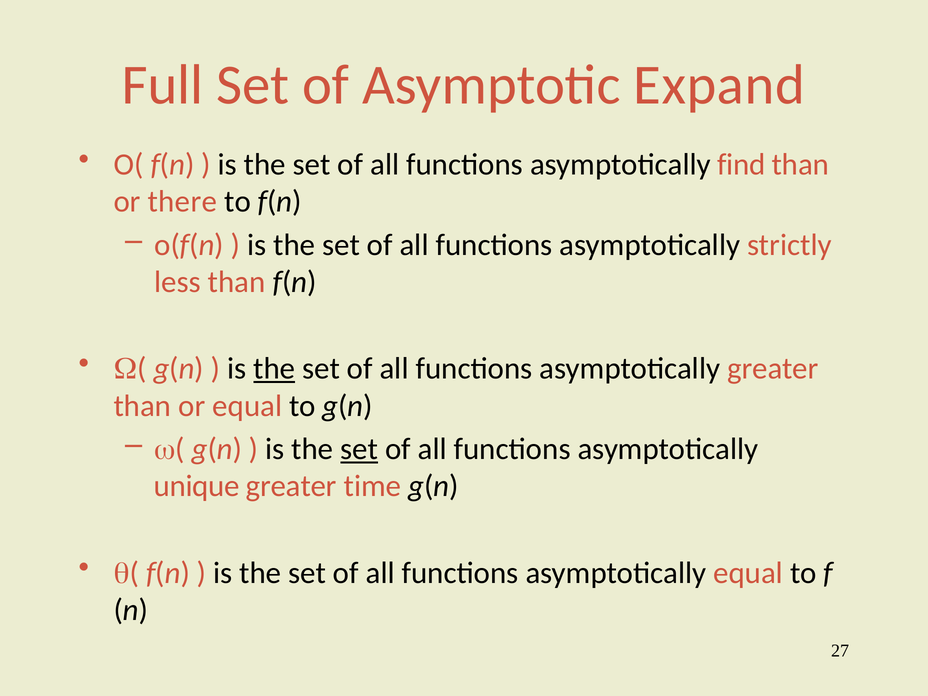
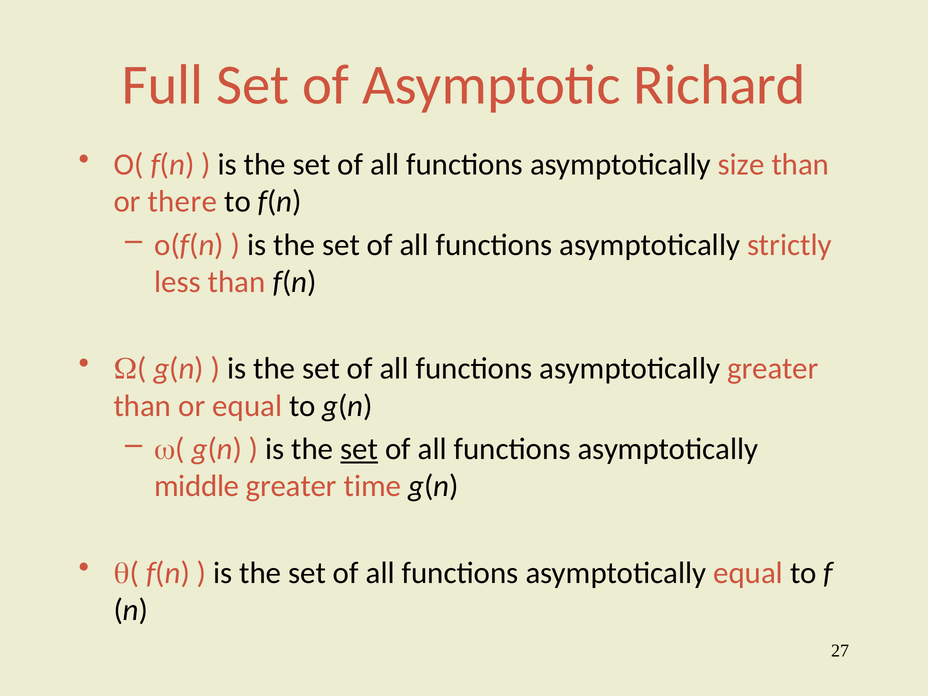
Expand: Expand -> Richard (719, 85)
find: find -> size (741, 165)
the underline: present -> none (274, 369)
unique: unique -> middle (197, 486)
